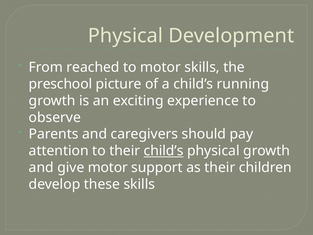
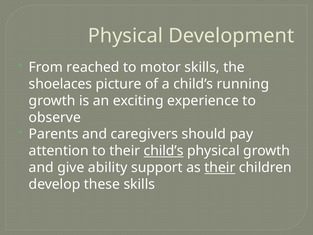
preschool: preschool -> shoelaces (60, 84)
give motor: motor -> ability (108, 167)
their underline: none -> present (220, 167)
